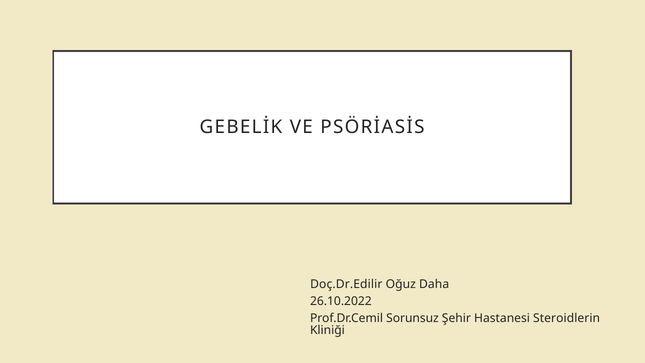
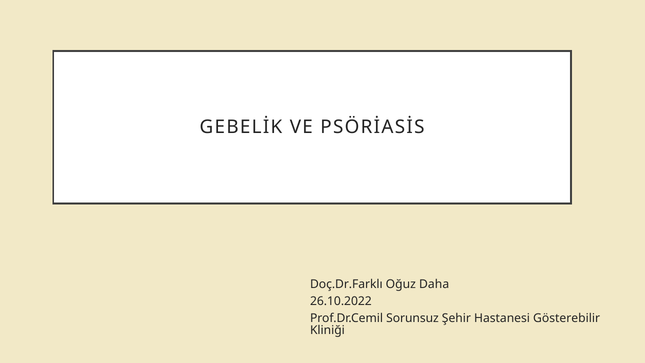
Doç.Dr.Edilir: Doç.Dr.Edilir -> Doç.Dr.Farklı (346, 284)
Steroidlerin: Steroidlerin -> Gösterebilir (567, 318)
